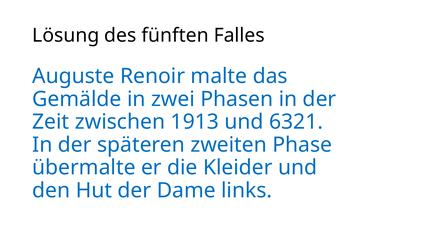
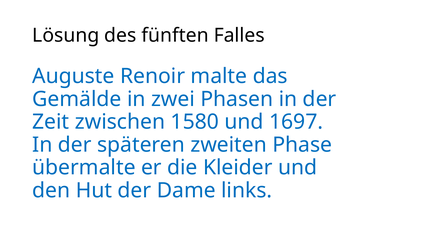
1913: 1913 -> 1580 (195, 122)
6321: 6321 -> 1697 (296, 122)
